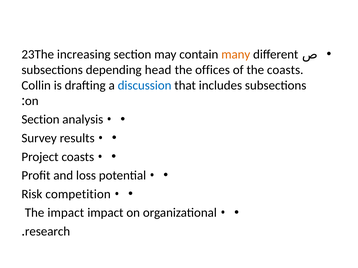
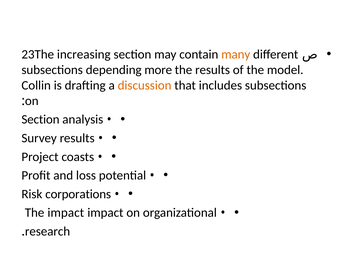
head: head -> more (158, 70)
the offices: offices -> results (213, 70)
the coasts: coasts -> model (285, 70)
discussion colour: blue -> orange (145, 85)
competition: competition -> corporations (78, 194)
